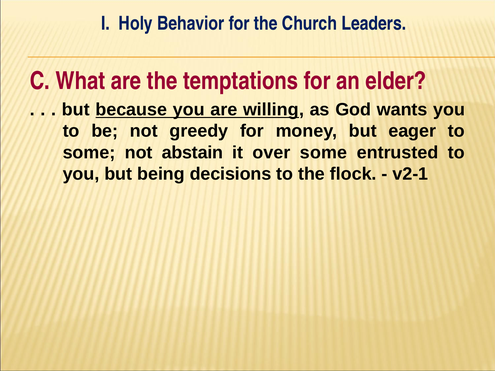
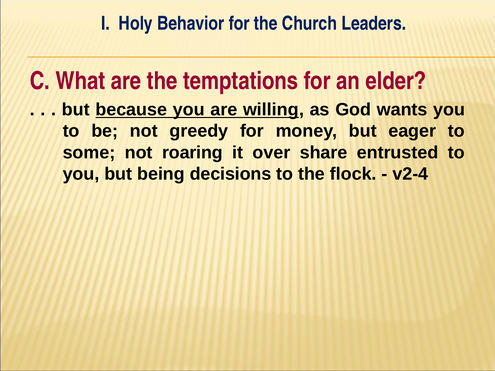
abstain: abstain -> roaring (192, 153)
over some: some -> share (324, 153)
v2-1: v2-1 -> v2-4 (410, 174)
